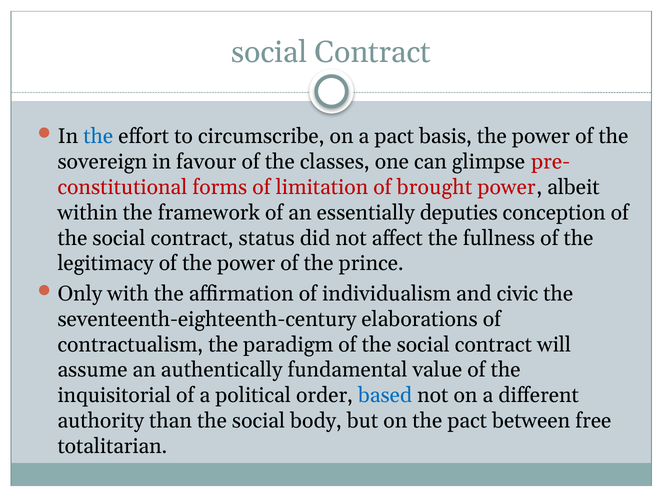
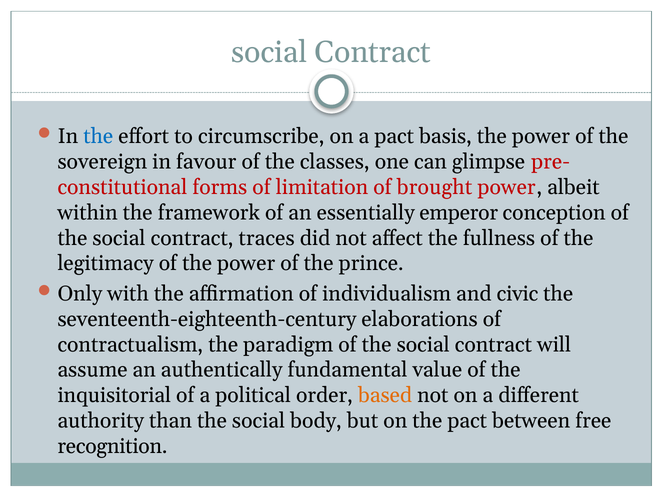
deputies: deputies -> emperor (459, 213)
status: status -> traces (267, 238)
based colour: blue -> orange (385, 396)
totalitarian: totalitarian -> recognition (112, 446)
